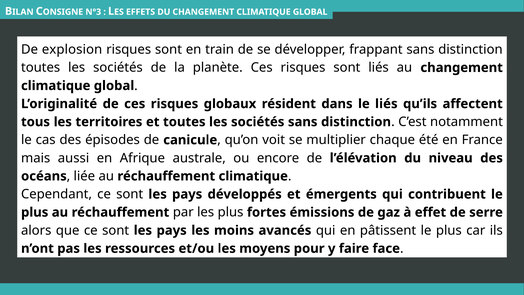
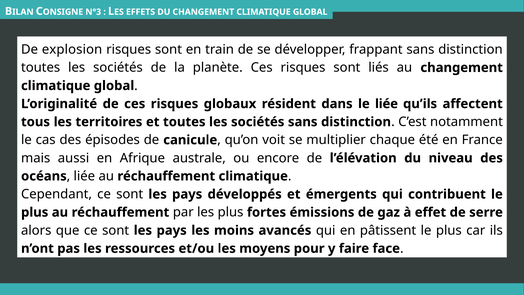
le liés: liés -> liée (386, 104)
